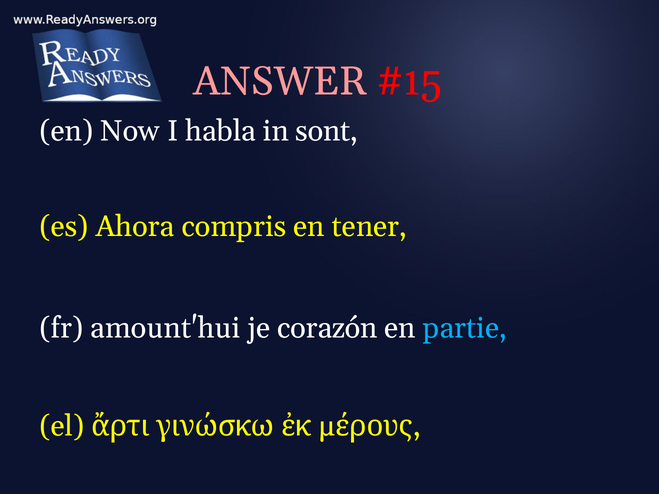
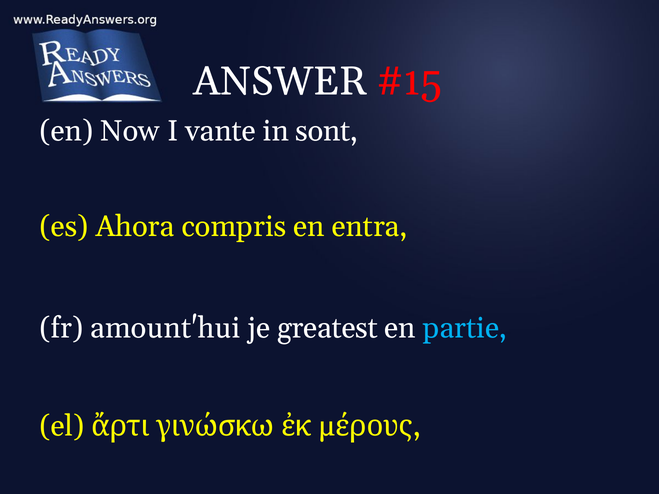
ANSWER colour: pink -> white (280, 81)
habla: habla -> vante (221, 131)
tener: tener -> entra (370, 227)
corazón: corazón -> greatest (328, 328)
